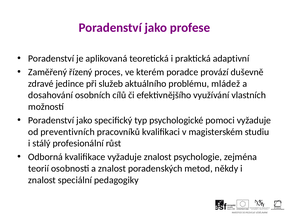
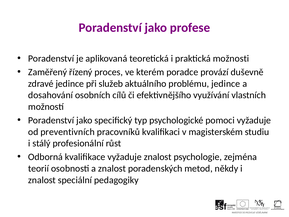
adaptivní: adaptivní -> možnosti (231, 58)
problému mládež: mládež -> jedince (226, 84)
